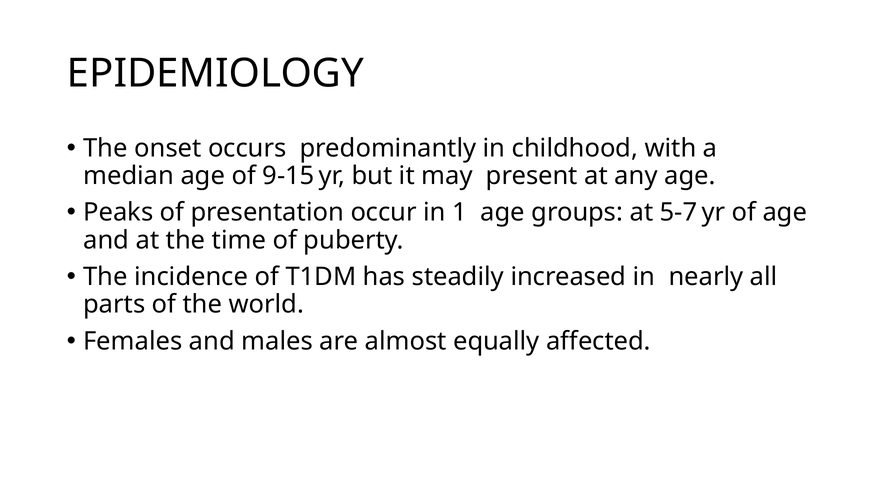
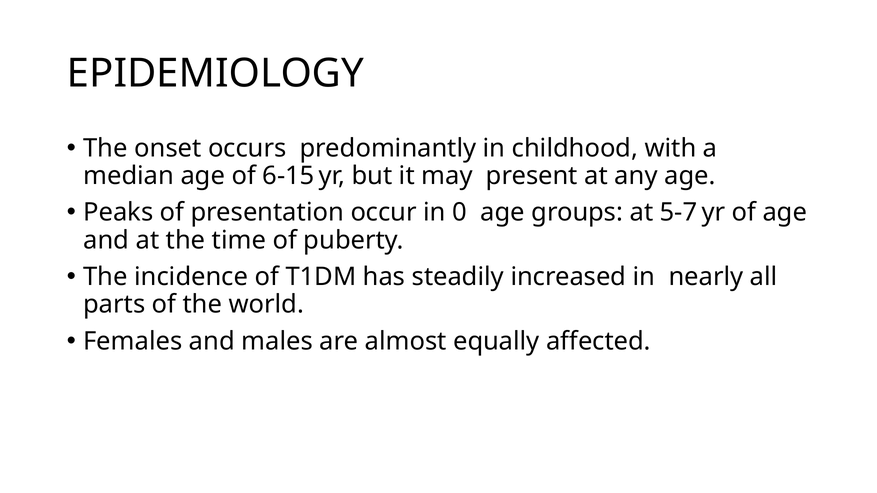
9-15: 9-15 -> 6-15 (288, 176)
1: 1 -> 0 (460, 213)
